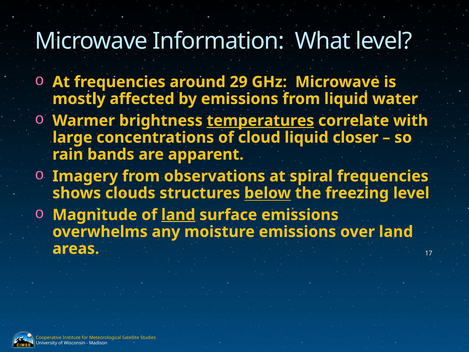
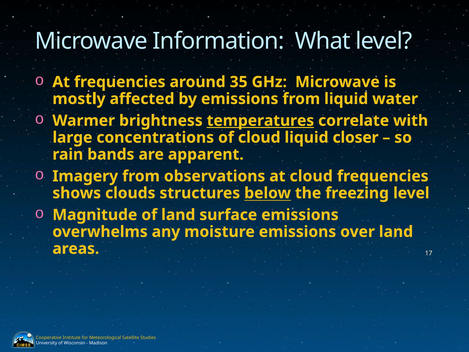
29: 29 -> 35 (239, 82)
at spiral: spiral -> cloud (311, 176)
land underline: present -> none (178, 215)
